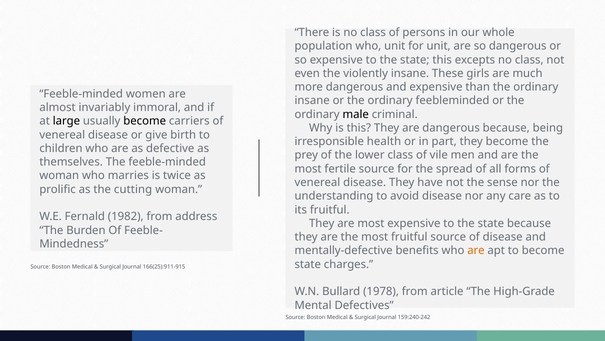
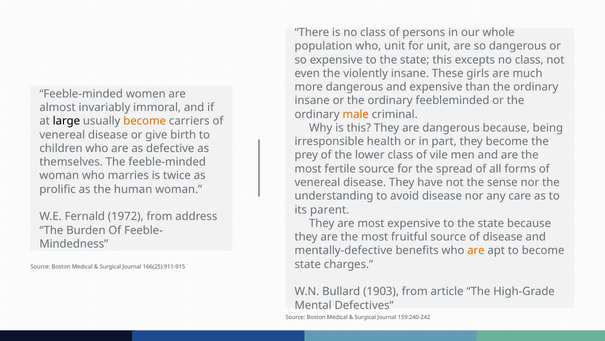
male colour: black -> orange (356, 114)
become colour: black -> orange (145, 121)
cutting: cutting -> human (133, 189)
its fruitful: fruitful -> parent (330, 209)
1982: 1982 -> 1972 (126, 216)
1978: 1978 -> 1903 (381, 291)
